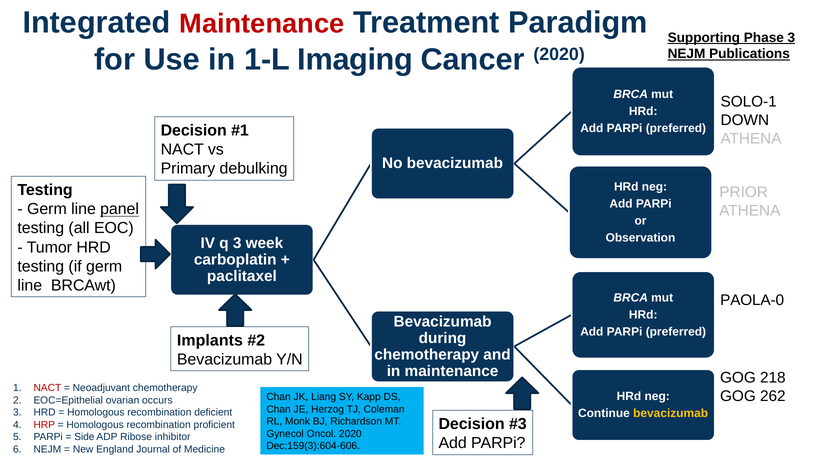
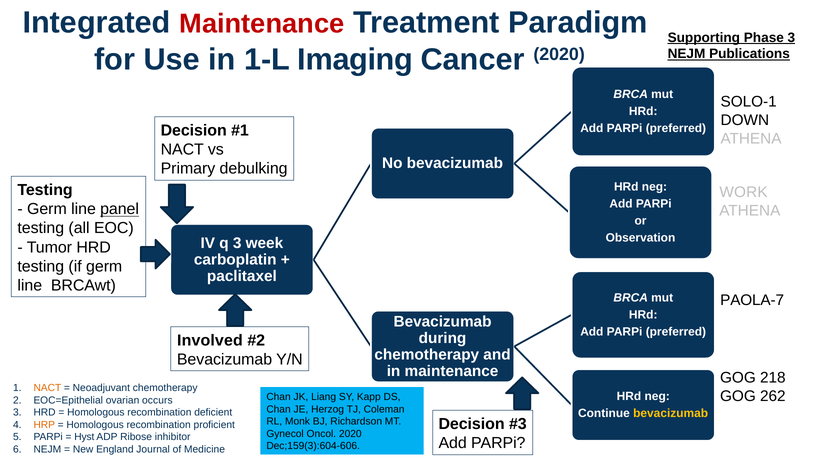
PRIOR: PRIOR -> WORK (744, 192)
PAOLA-0: PAOLA-0 -> PAOLA-7 (752, 300)
Implants: Implants -> Involved (210, 340)
NACT colour: red -> orange (47, 388)
HRP colour: red -> orange (44, 425)
Side: Side -> Hyst (84, 437)
